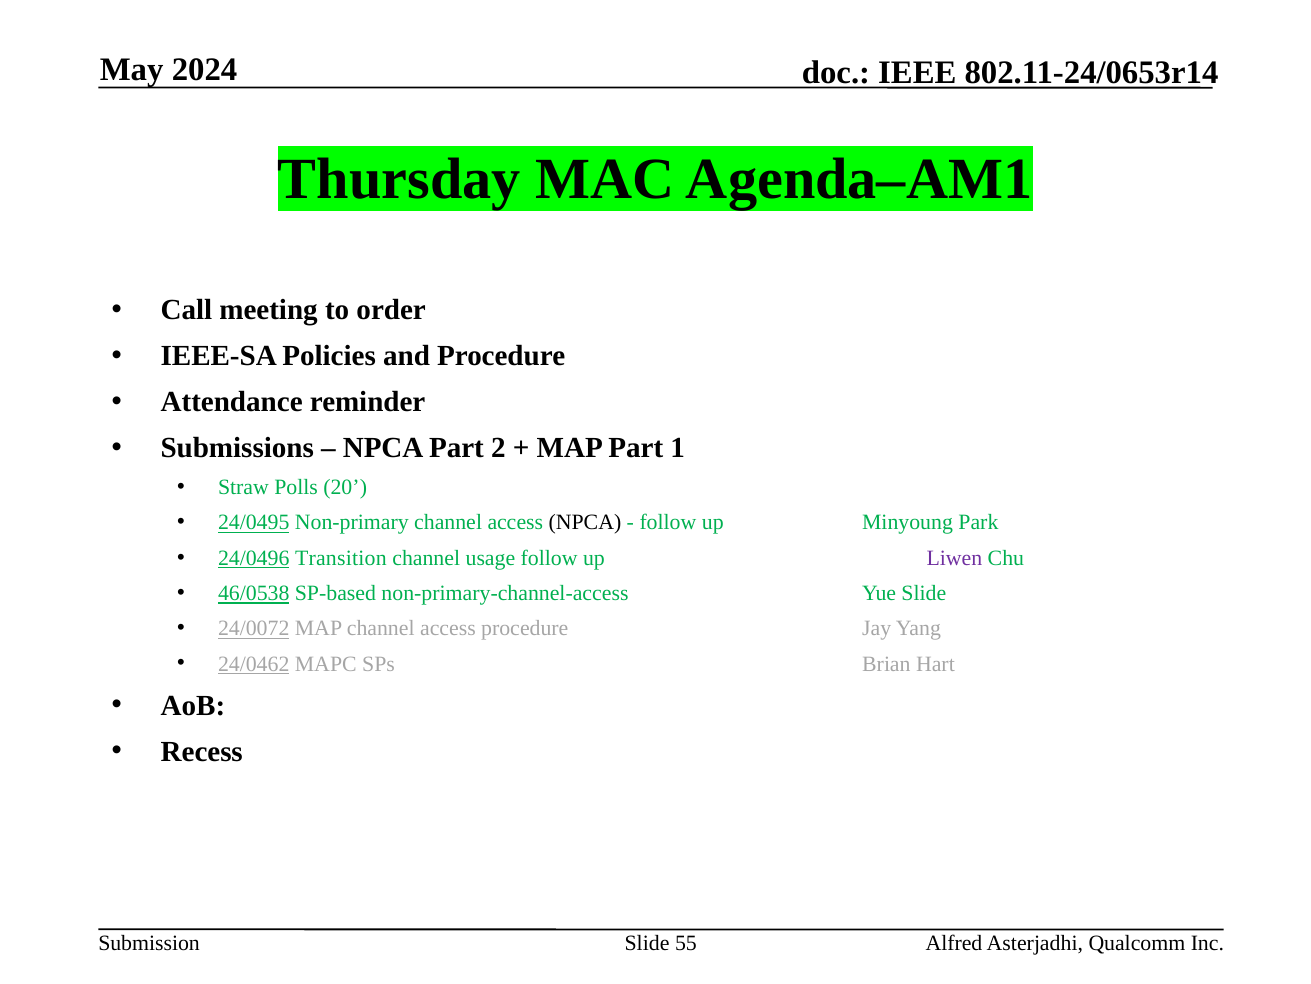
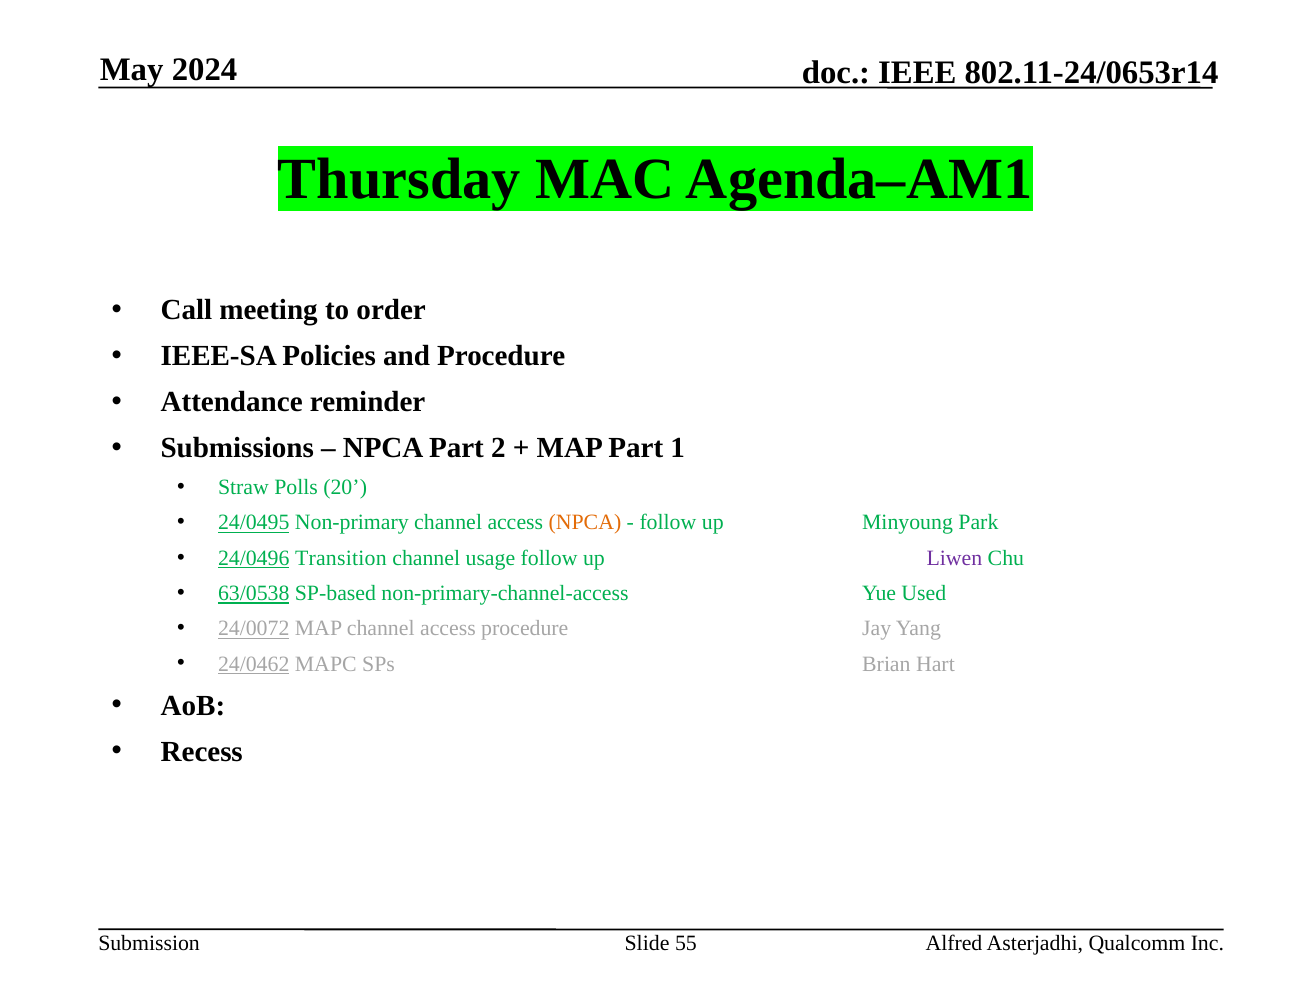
NPCA colour: black -> orange (585, 522)
46/0538: 46/0538 -> 63/0538 (254, 593)
Yue Slide: Slide -> Used (924, 593)
